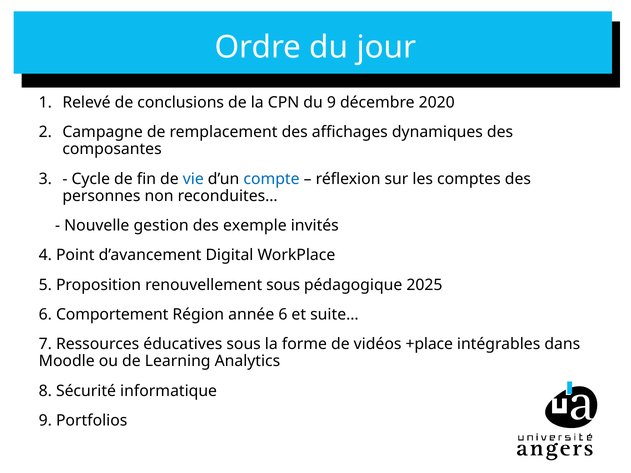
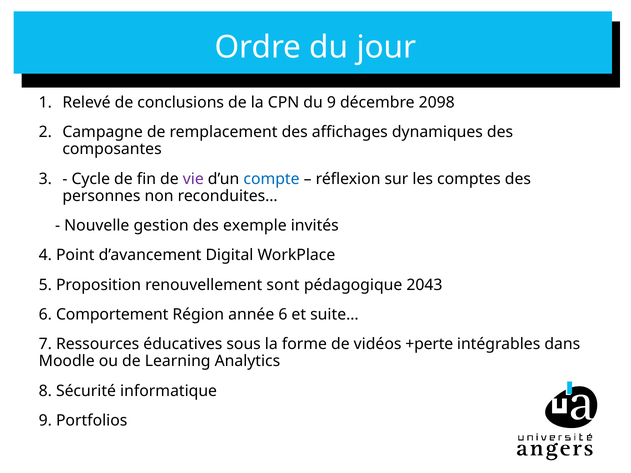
2020: 2020 -> 2098 (437, 103)
vie colour: blue -> purple (193, 179)
renouvellement sous: sous -> sont (283, 285)
2025: 2025 -> 2043 (424, 285)
+place: +place -> +perte (429, 344)
